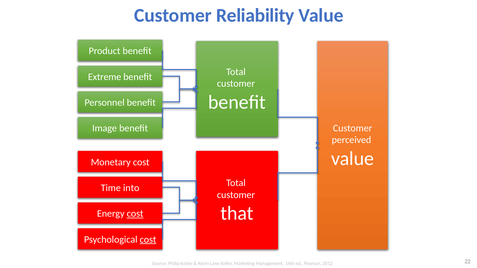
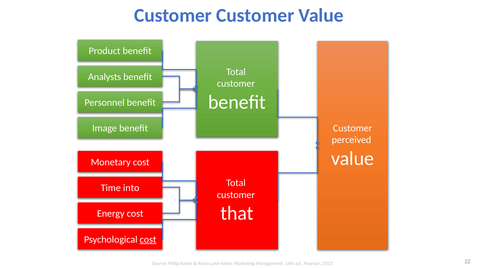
Customer Reliability: Reliability -> Customer (255, 15)
Extreme: Extreme -> Analysts (105, 77)
cost underline: present -> none (135, 214)
